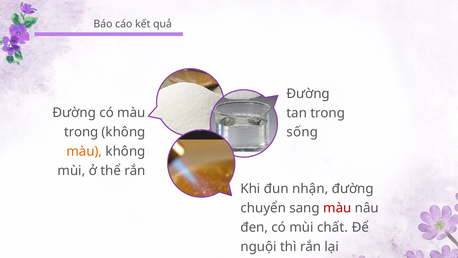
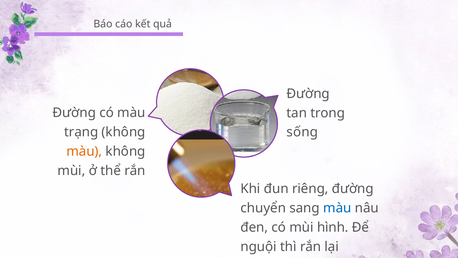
trong: trong -> trạng (81, 132)
nhận: nhận -> riêng (310, 189)
màu colour: red -> blue (337, 208)
chất: chất -> hình (333, 227)
